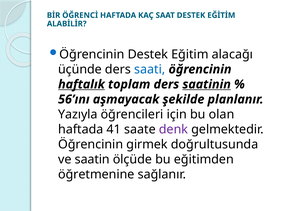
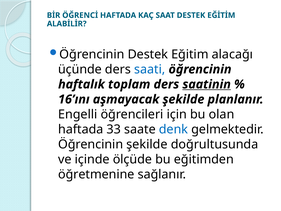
haftalık underline: present -> none (81, 84)
56’ını: 56’ını -> 16’ını (74, 99)
Yazıyla: Yazıyla -> Engelli (78, 114)
41: 41 -> 33 (114, 129)
denk colour: purple -> blue (173, 129)
Öğrencinin girmek: girmek -> şekilde (147, 144)
saatin: saatin -> içinde (92, 159)
